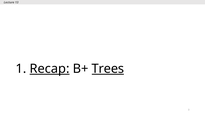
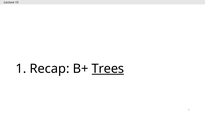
Recap underline: present -> none (50, 69)
